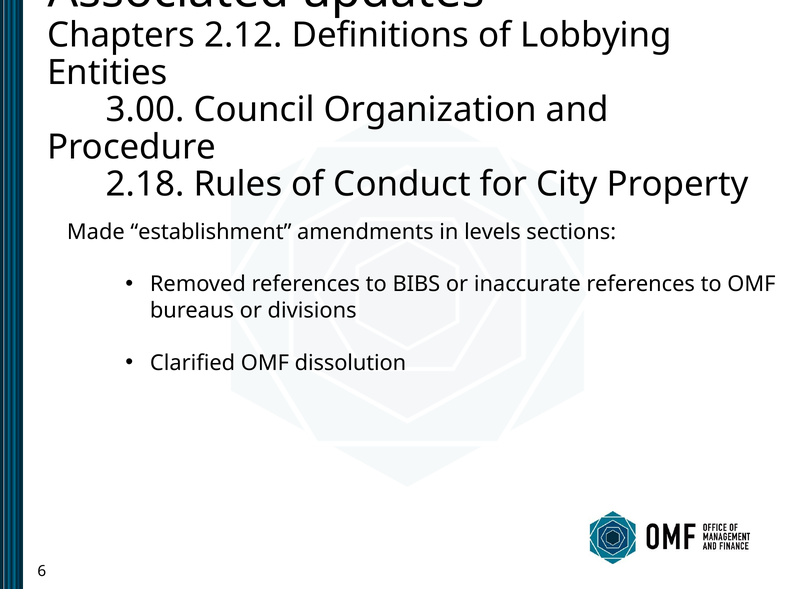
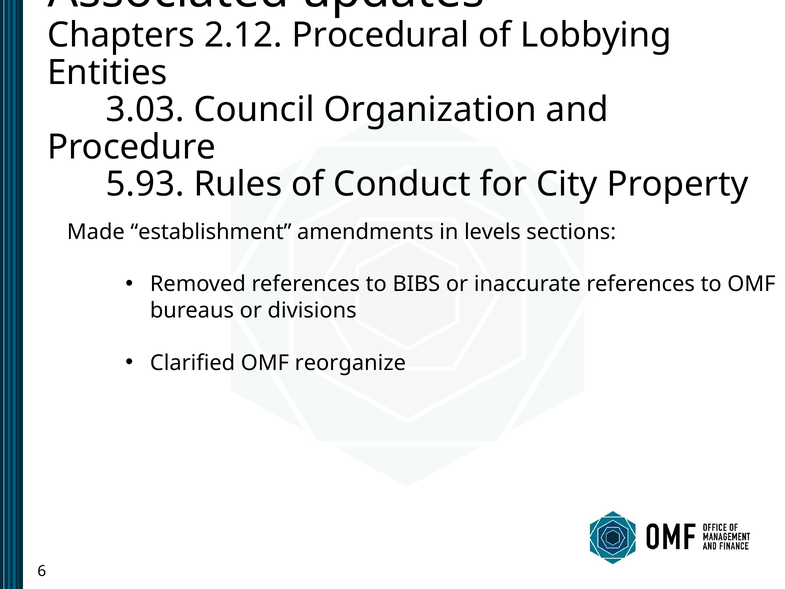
Definitions: Definitions -> Procedural (381, 35)
3.00: 3.00 -> 3.03 (145, 110)
2.18: 2.18 -> 5.93 (145, 184)
dissolution: dissolution -> reorganize (350, 363)
